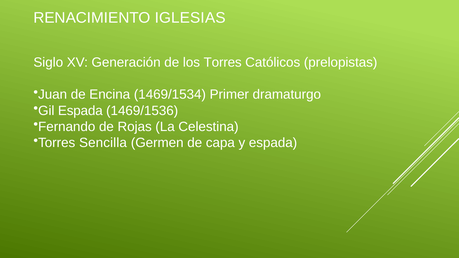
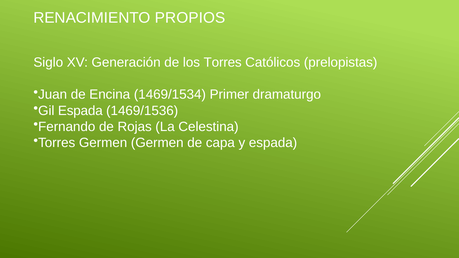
IGLESIAS: IGLESIAS -> PROPIOS (190, 18)
Torres Sencilla: Sencilla -> Germen (103, 143)
